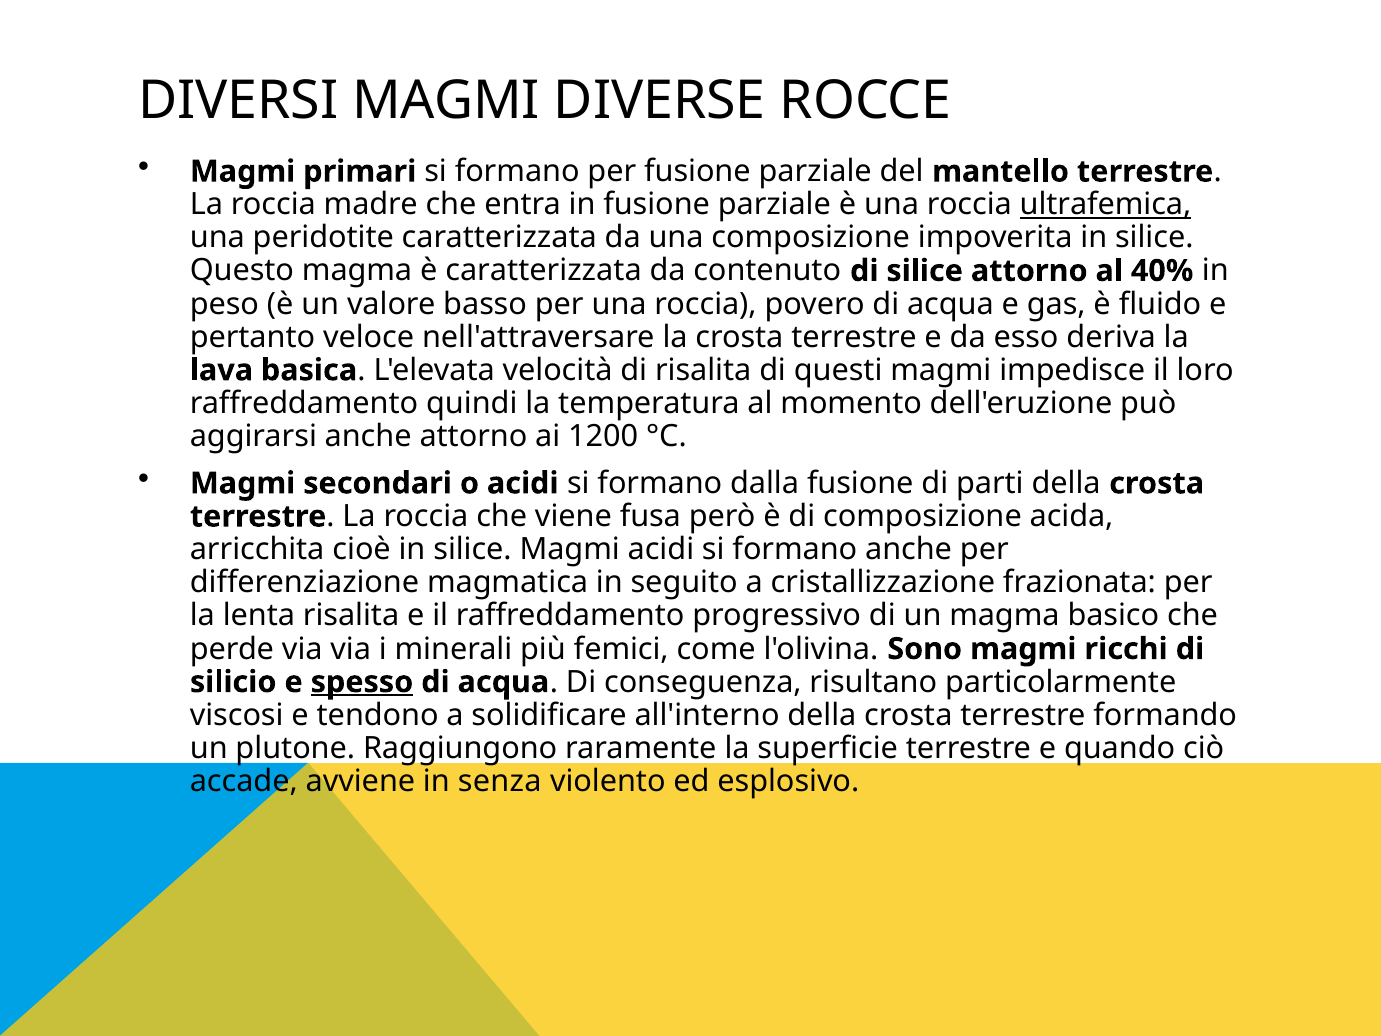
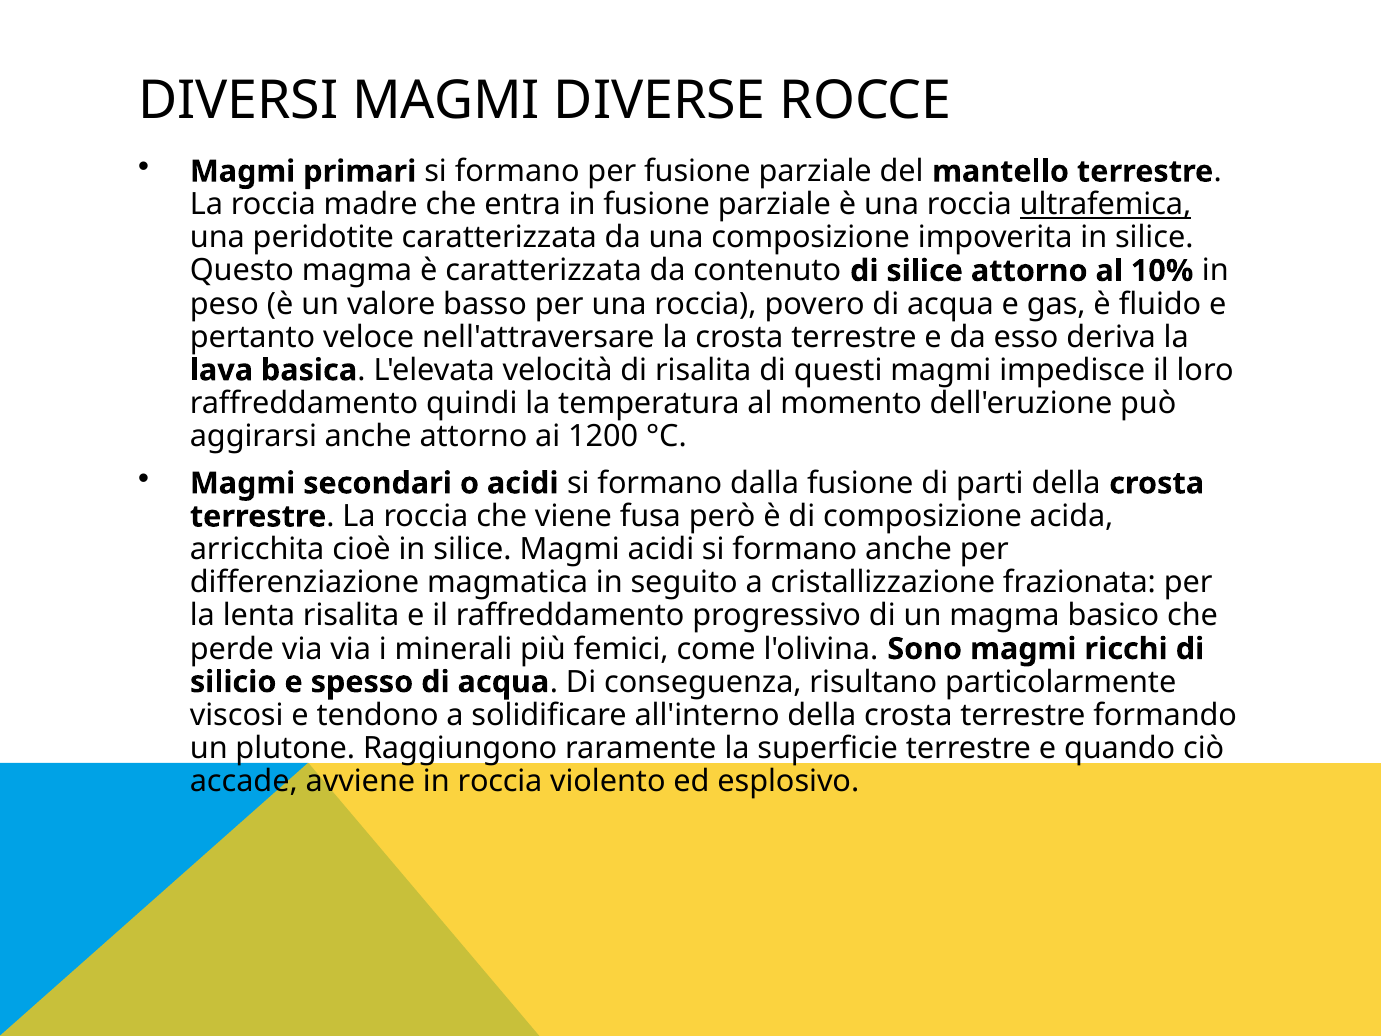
40%: 40% -> 10% (1162, 271)
spesso underline: present -> none (362, 682)
in senza: senza -> roccia (500, 781)
